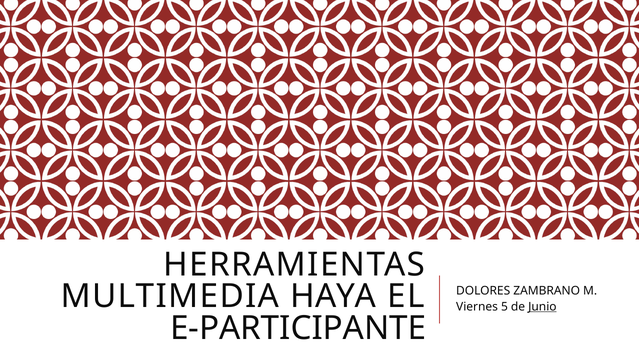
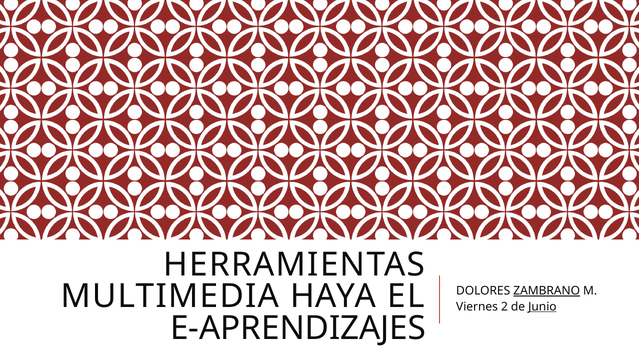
ZAMBRANO underline: none -> present (547, 291)
5: 5 -> 2 (504, 307)
E-PARTICIPANTE: E-PARTICIPANTE -> E-APRENDIZAJES (298, 329)
